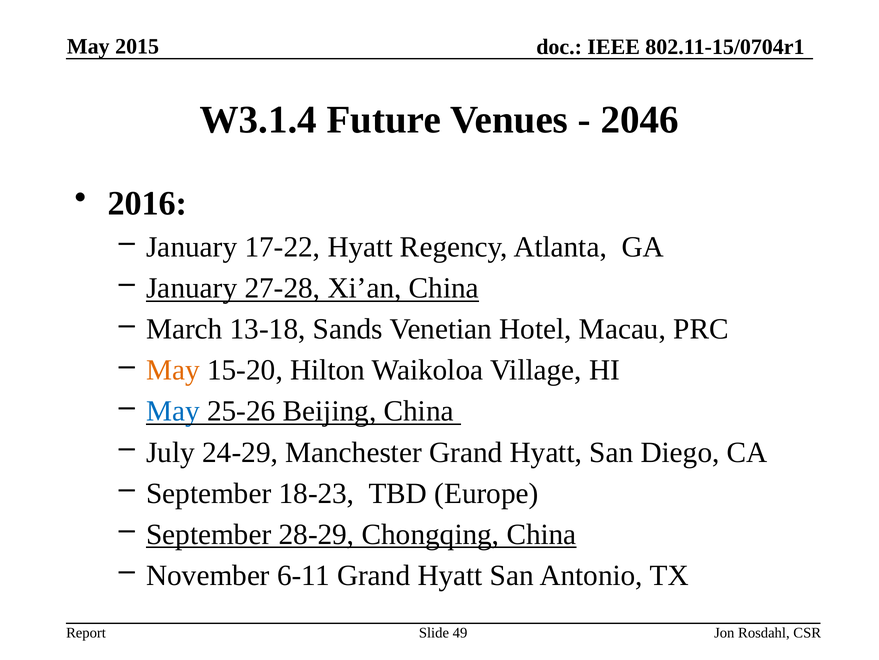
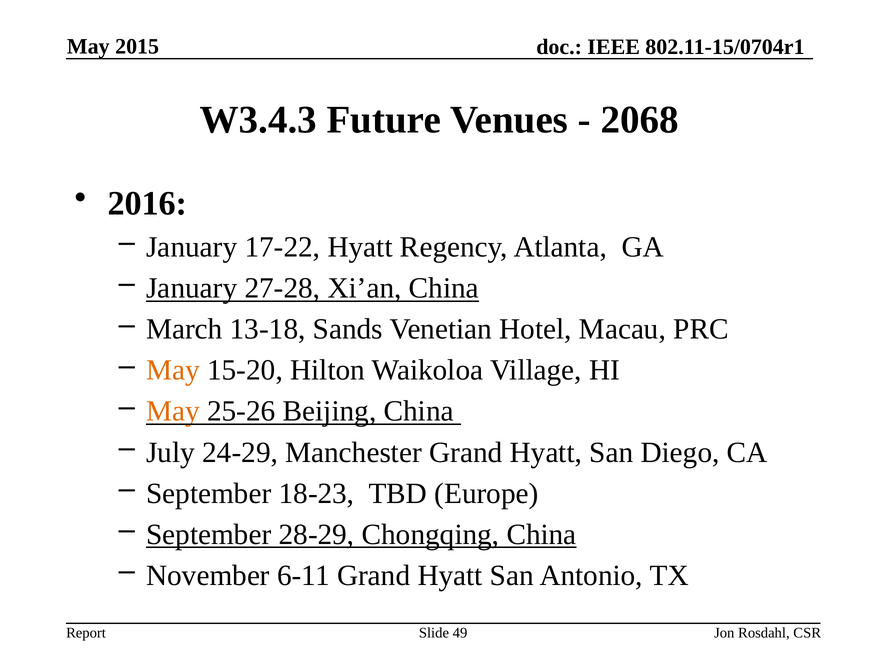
W3.1.4: W3.1.4 -> W3.4.3 (258, 120)
2046: 2046 -> 2068 (640, 120)
May colour: blue -> orange (173, 411)
